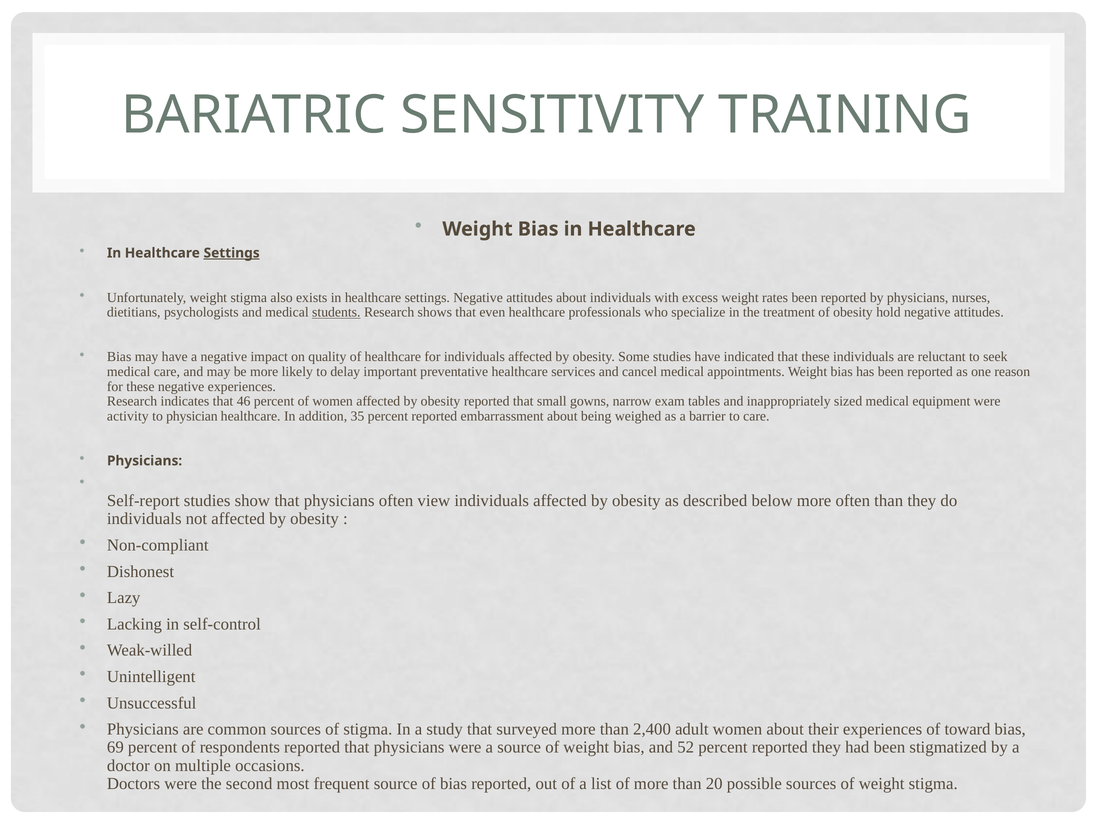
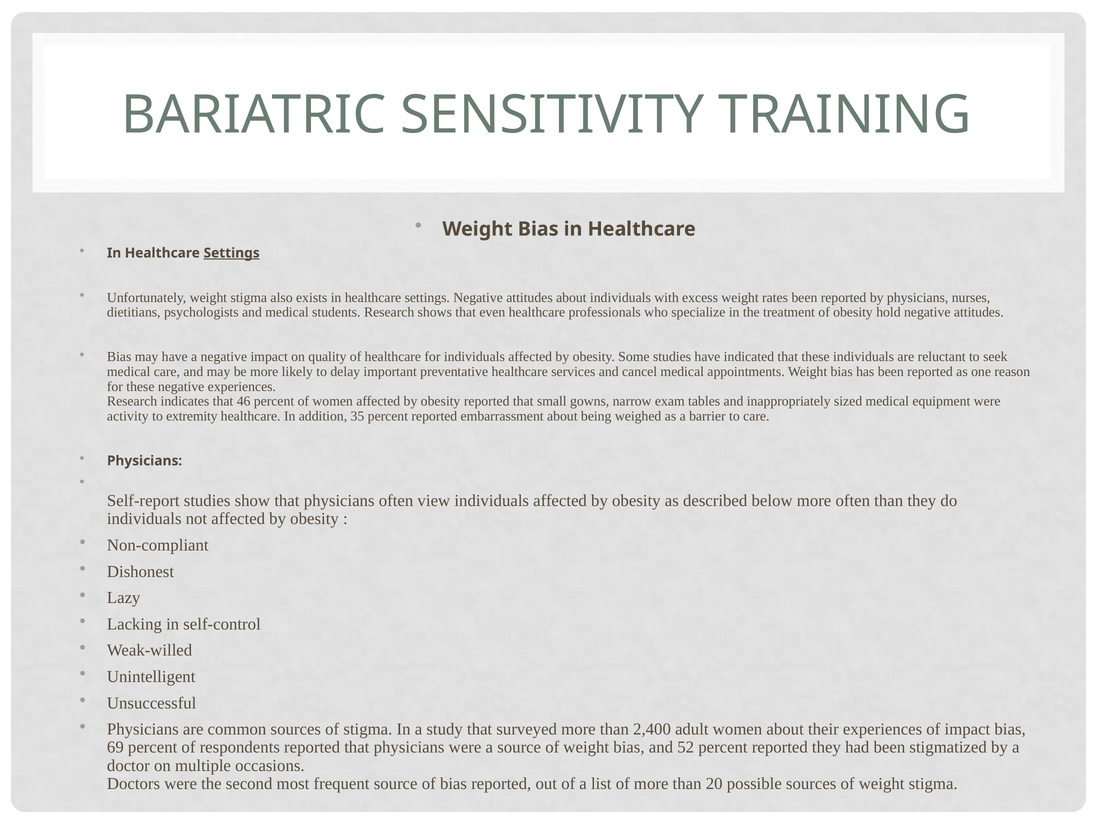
students underline: present -> none (336, 312)
physician: physician -> extremity (192, 416)
of toward: toward -> impact (967, 729)
